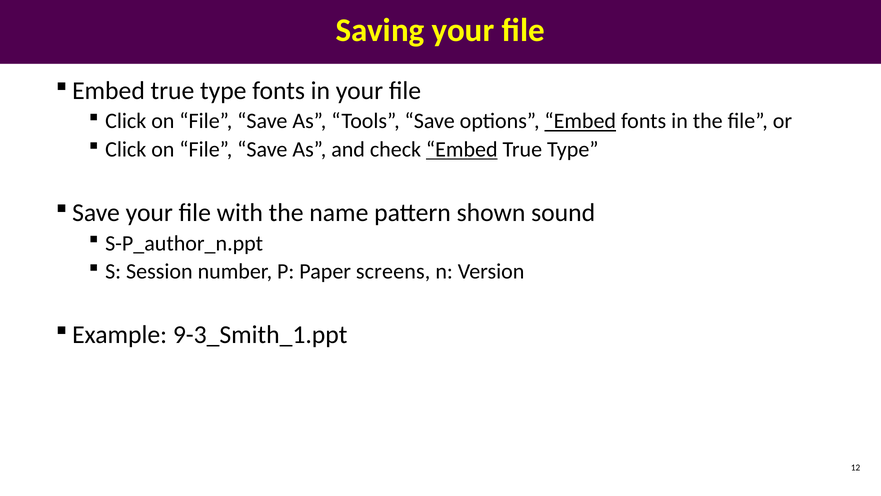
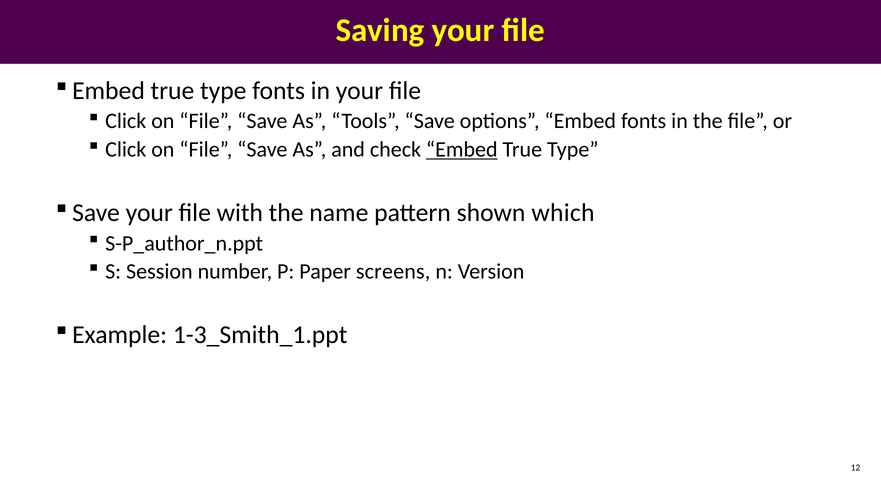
Embed underline: present -> none (580, 121)
sound: sound -> which (563, 213)
9-3_Smith_1.ppt: 9-3_Smith_1.ppt -> 1-3_Smith_1.ppt (260, 335)
